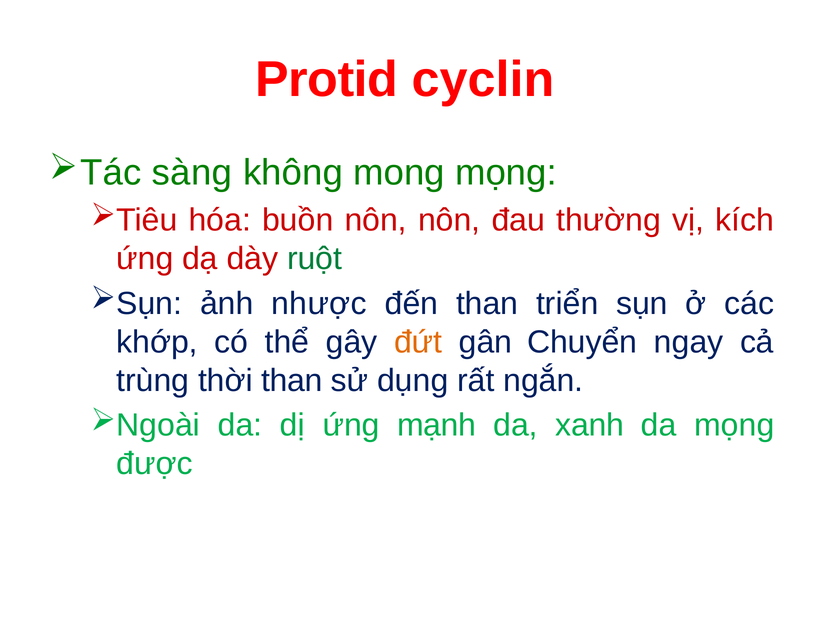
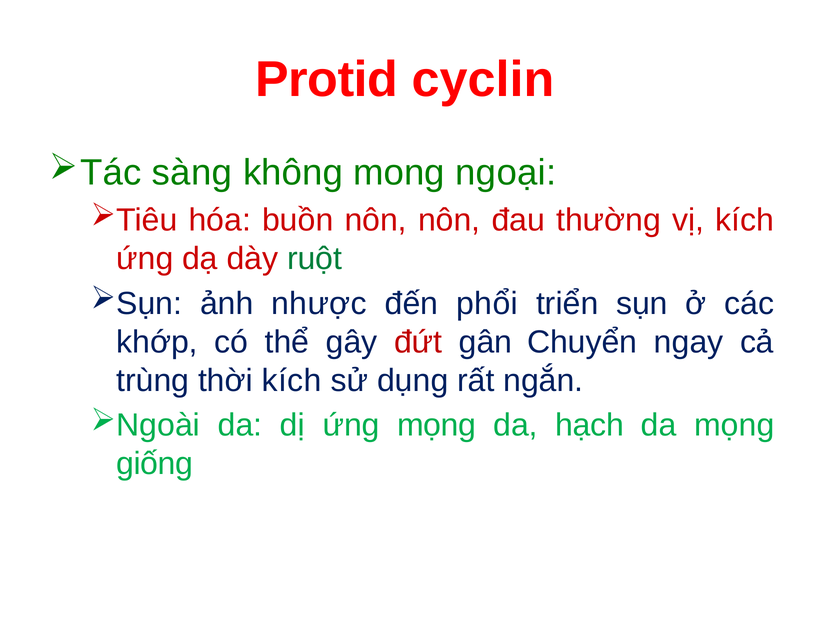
mong mọng: mọng -> ngoại (506, 173)
đến than: than -> phổi (487, 304)
đứt colour: orange -> red (418, 342)
thời than: than -> kích (292, 380)
ứng mạnh: mạnh -> mọng (437, 425)
xanh: xanh -> hạch (590, 425)
được: được -> giống (155, 464)
